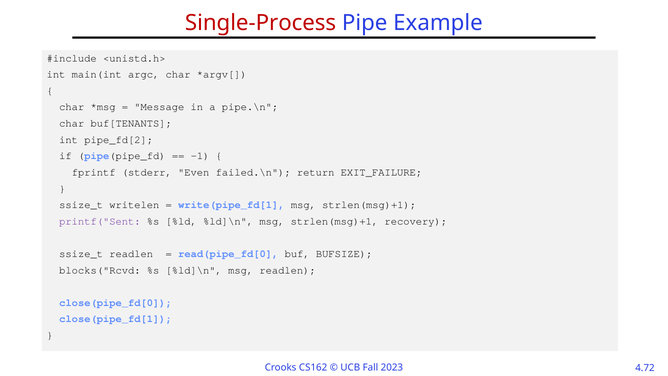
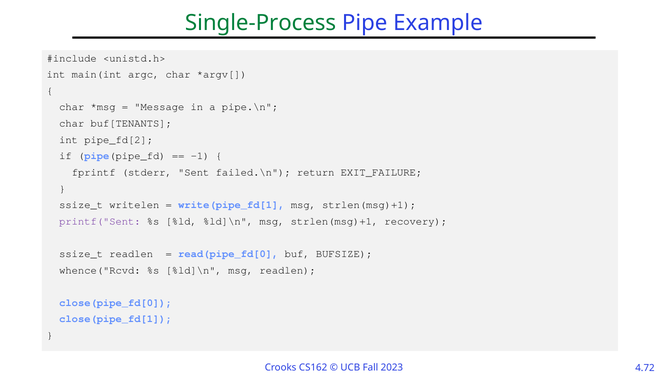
Single-Process colour: red -> green (261, 23)
Even: Even -> Sent (194, 172)
blocks("Rcvd: blocks("Rcvd -> whence("Rcvd (100, 270)
